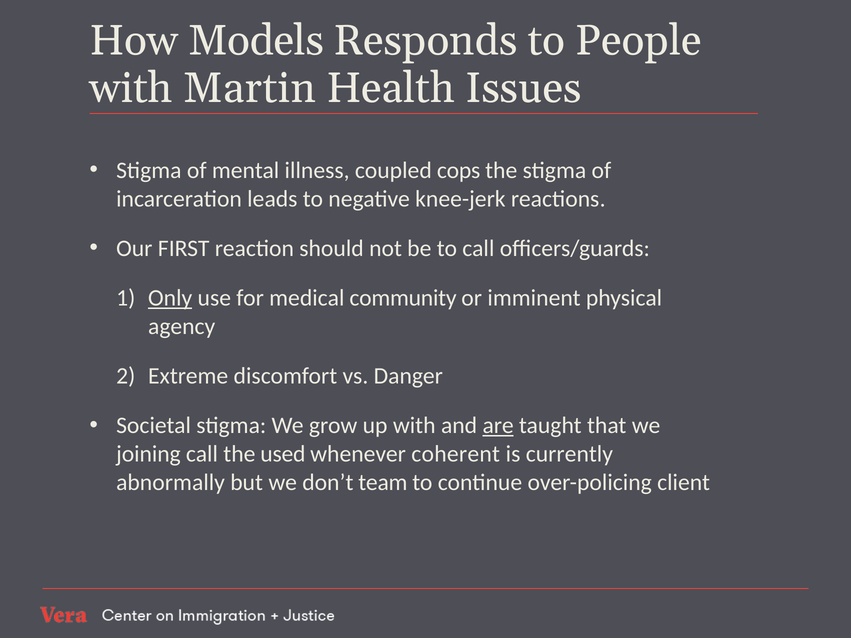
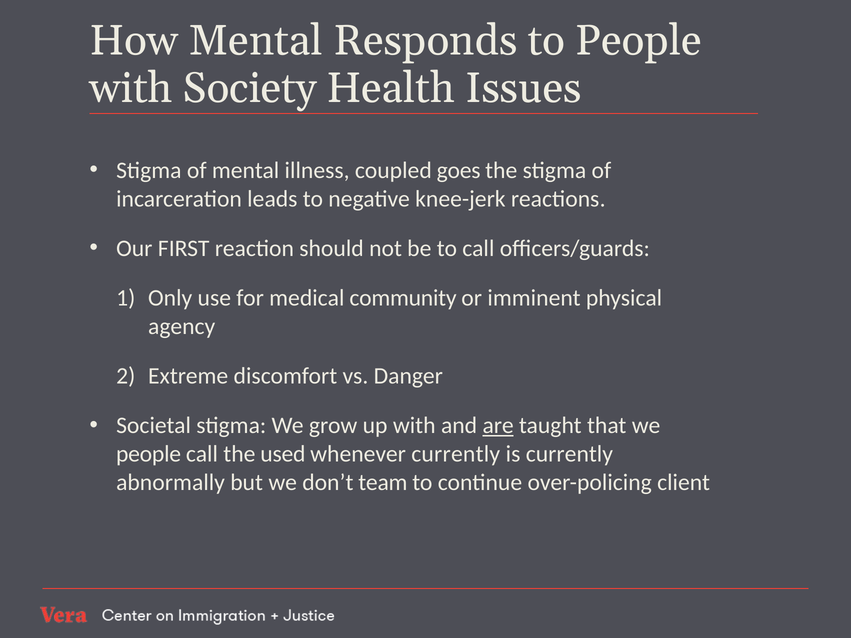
How Models: Models -> Mental (256, 41)
Martin: Martin -> Society (250, 88)
cops: cops -> goes (459, 170)
Only underline: present -> none (170, 298)
joining: joining -> people (149, 454)
whenever coherent: coherent -> currently (456, 454)
